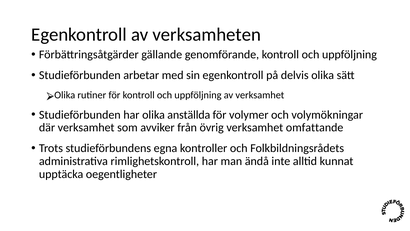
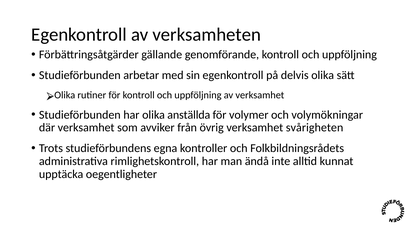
omfattande: omfattande -> svårigheten (315, 127)
